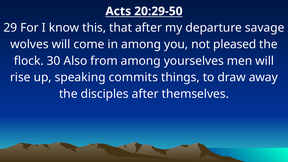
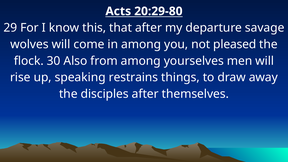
20:29-50: 20:29-50 -> 20:29-80 (158, 11)
commits: commits -> restrains (133, 77)
